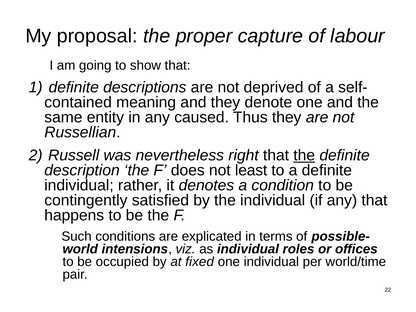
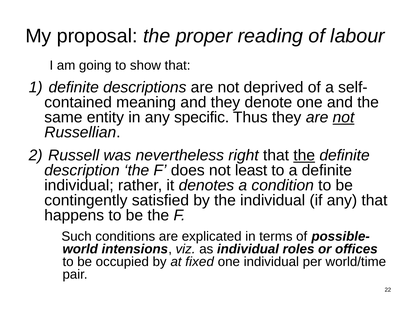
capture: capture -> reading (270, 36)
caused: caused -> specific (202, 117)
not underline: none -> present (343, 117)
